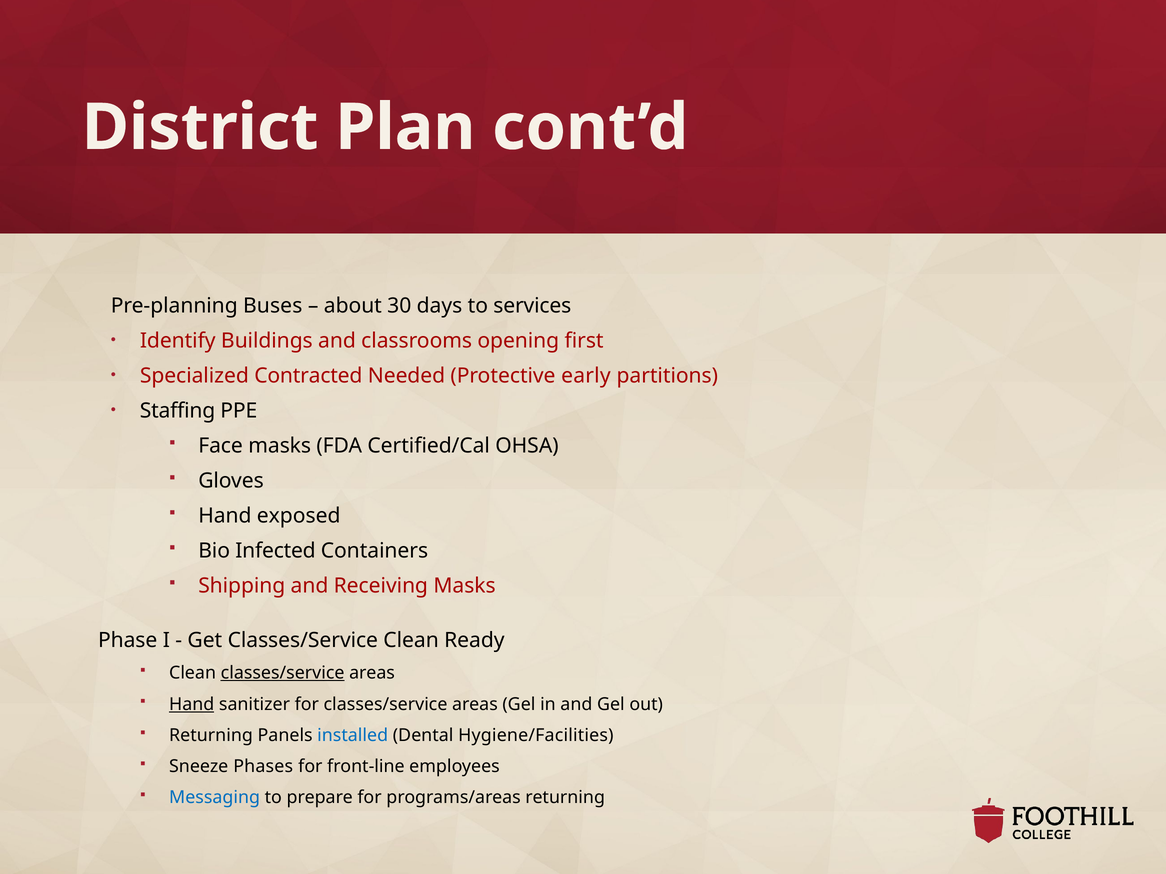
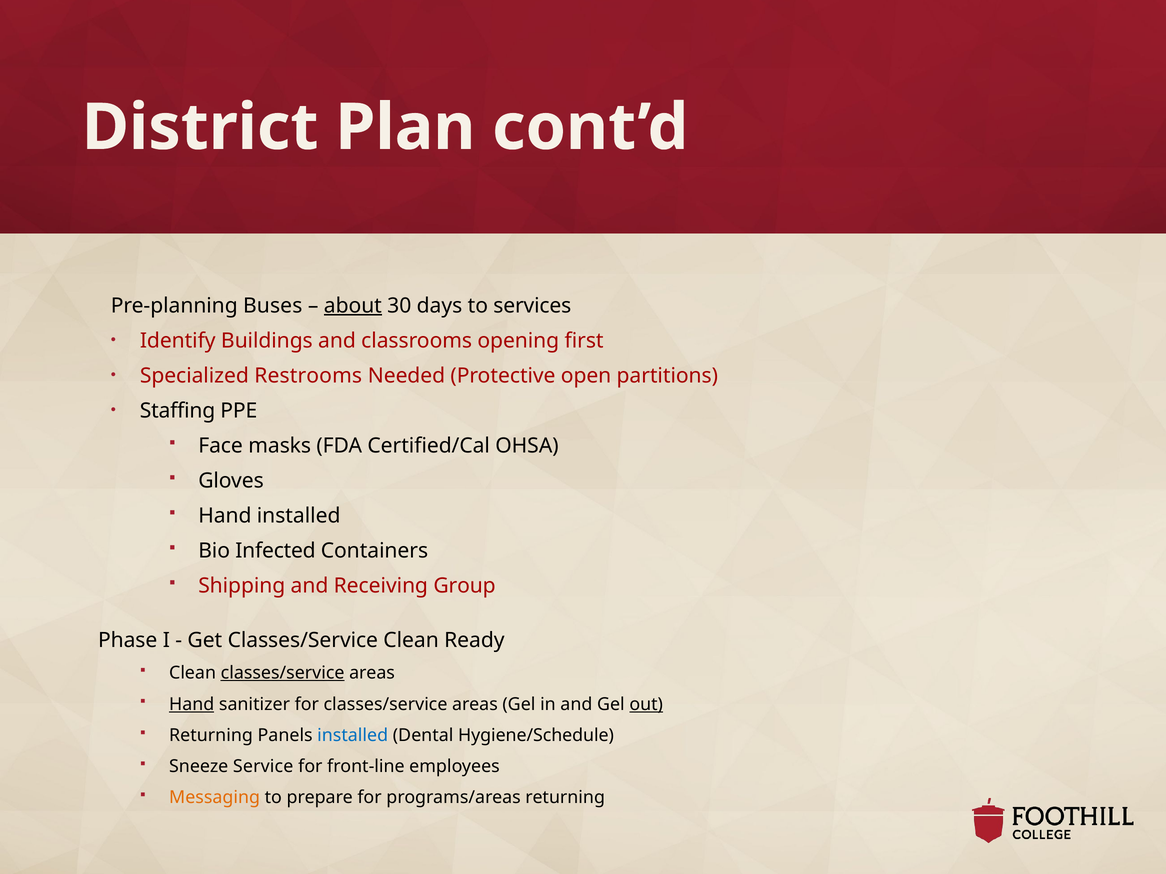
about underline: none -> present (353, 306)
Contracted: Contracted -> Restrooms (308, 376)
early: early -> open (586, 376)
Hand exposed: exposed -> installed (299, 516)
Receiving Masks: Masks -> Group (465, 586)
out underline: none -> present (646, 705)
Hygiene/Facilities: Hygiene/Facilities -> Hygiene/Schedule (536, 736)
Phases: Phases -> Service (263, 767)
Messaging colour: blue -> orange (215, 798)
